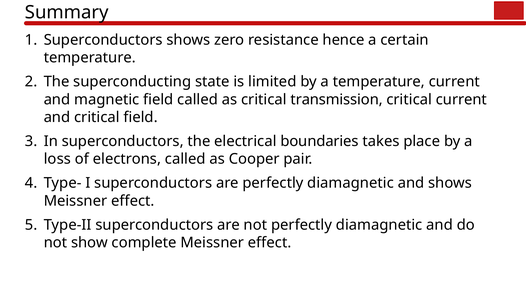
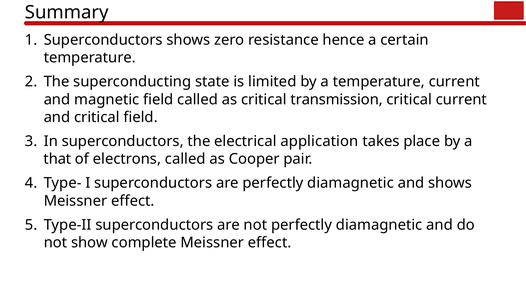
boundaries: boundaries -> application (319, 142)
loss: loss -> that (57, 159)
